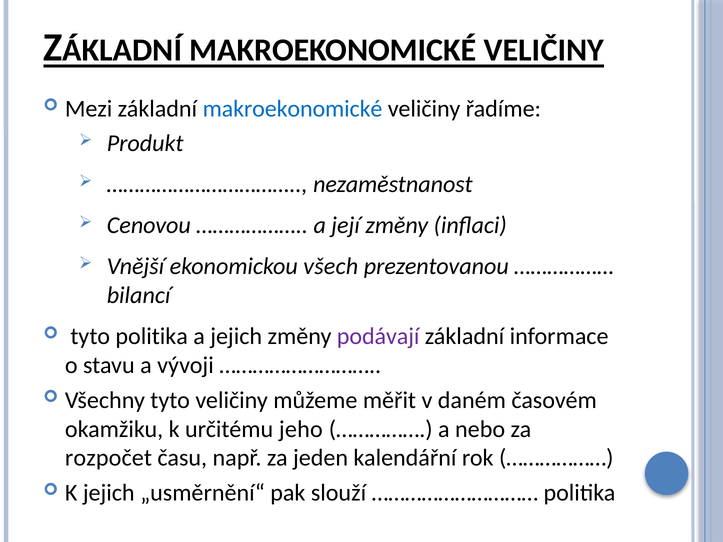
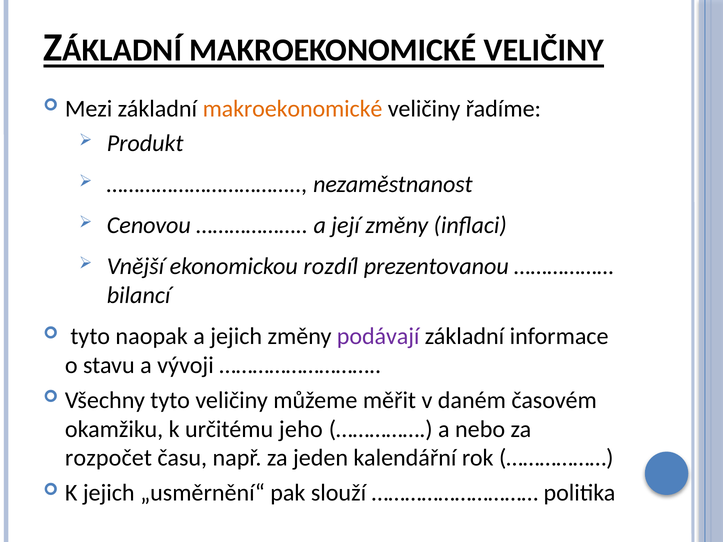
makroekonomické colour: blue -> orange (293, 109)
všech: všech -> rozdíl (331, 267)
tyto politika: politika -> naopak (152, 336)
